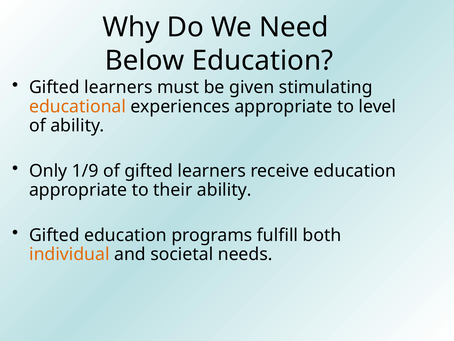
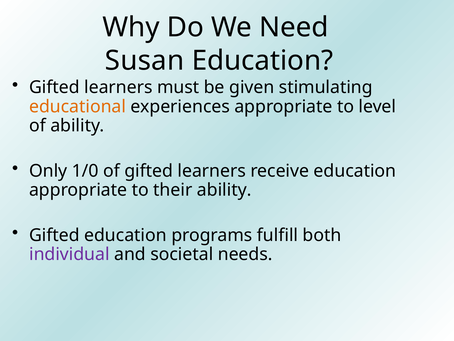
Below: Below -> Susan (145, 61)
1/9: 1/9 -> 1/0 (85, 171)
individual colour: orange -> purple (69, 254)
